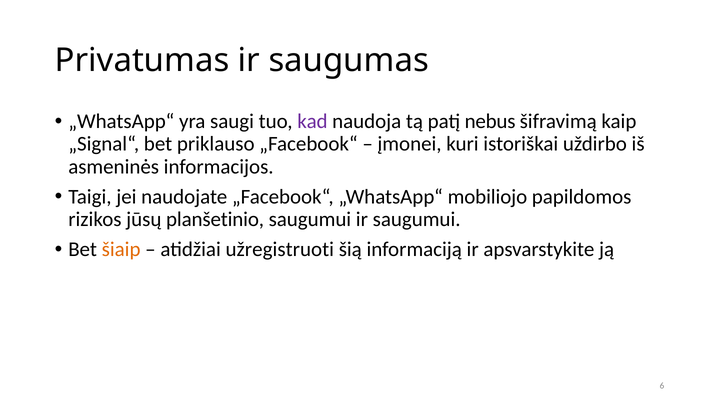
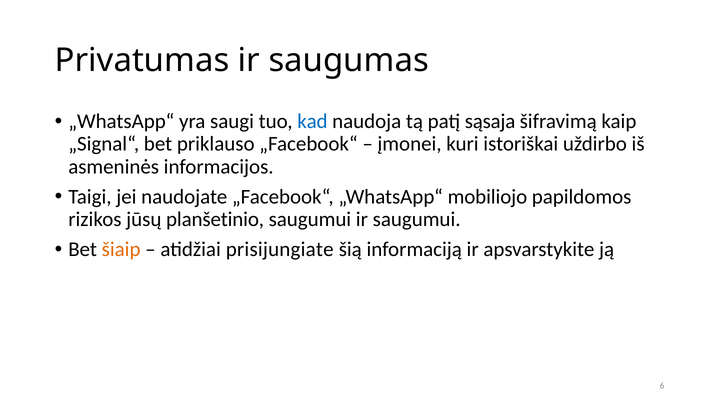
kad colour: purple -> blue (312, 122)
nebus: nebus -> sąsaja (490, 122)
užregistruoti: užregistruoti -> prisijungiate (280, 250)
